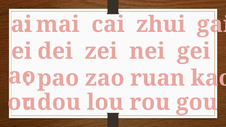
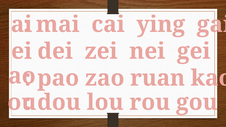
zhui: zhui -> ying (161, 24)
